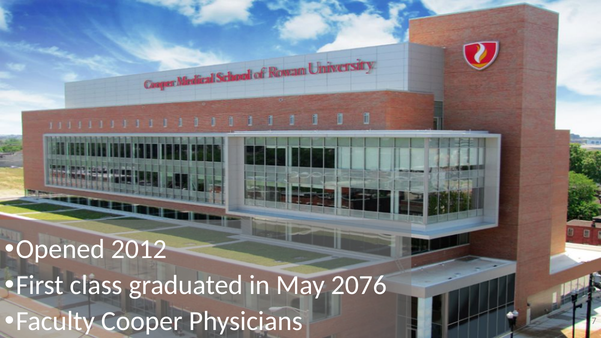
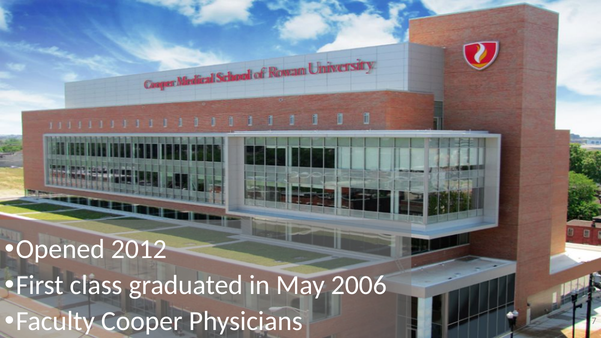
2076: 2076 -> 2006 (359, 285)
